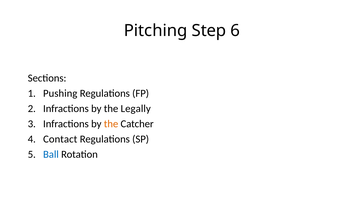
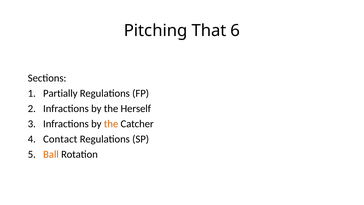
Step: Step -> That (209, 31)
Pushing: Pushing -> Partially (60, 93)
Legally: Legally -> Herself (136, 109)
Ball colour: blue -> orange (51, 154)
